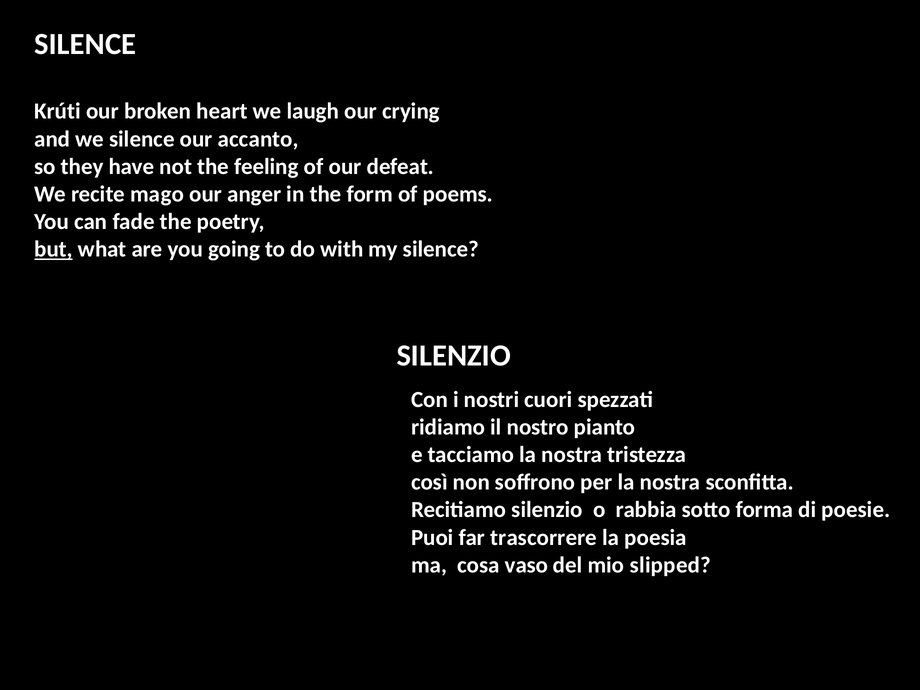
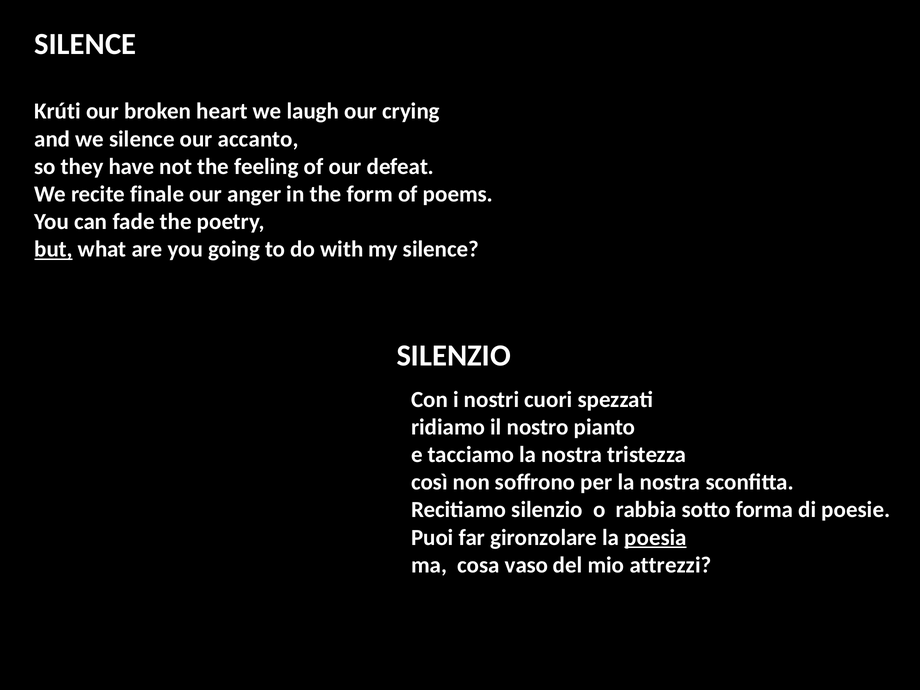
mago: mago -> finale (157, 194)
trascorrere: trascorrere -> gironzolare (544, 537)
poesia underline: none -> present (656, 537)
slipped: slipped -> attrezzi (671, 565)
